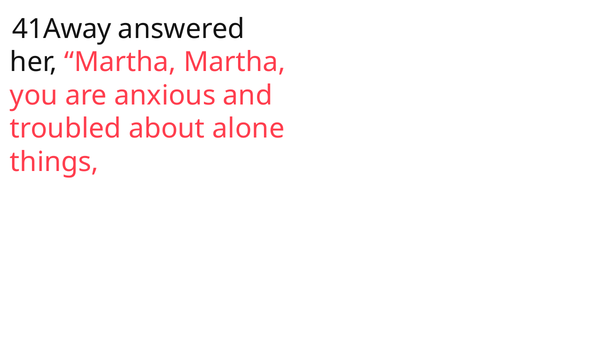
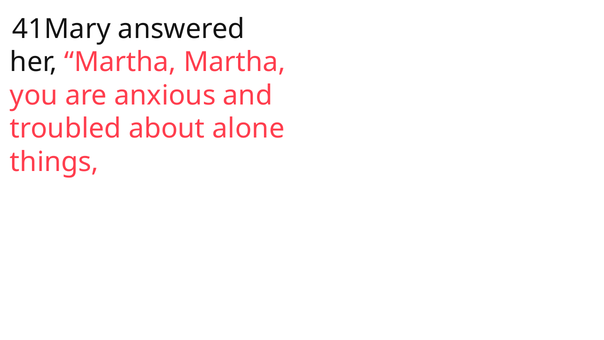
41Away: 41Away -> 41Mary (62, 29)
